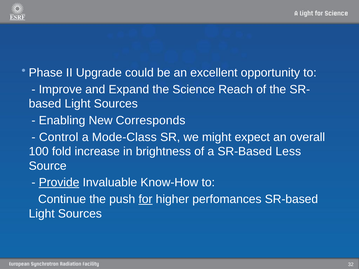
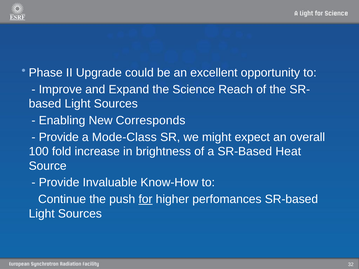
Control: Control -> Provide (59, 137)
Less: Less -> Heat (288, 152)
Provide underline: present -> none (59, 183)
